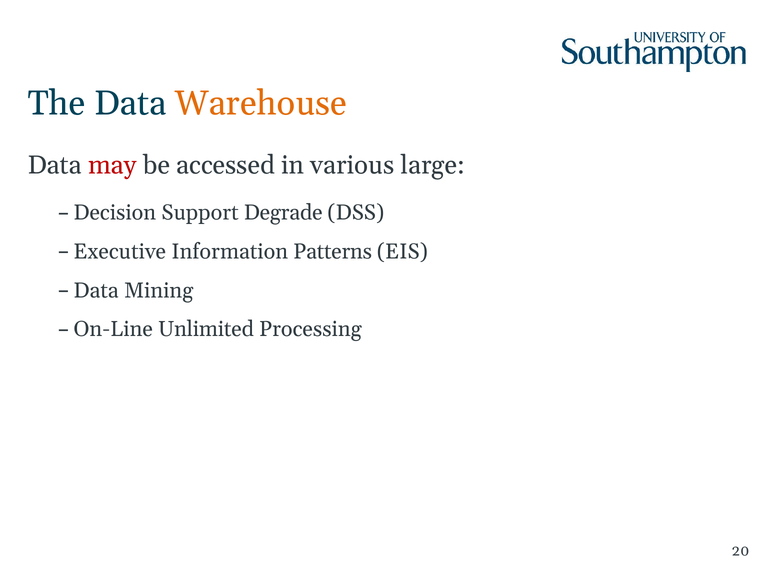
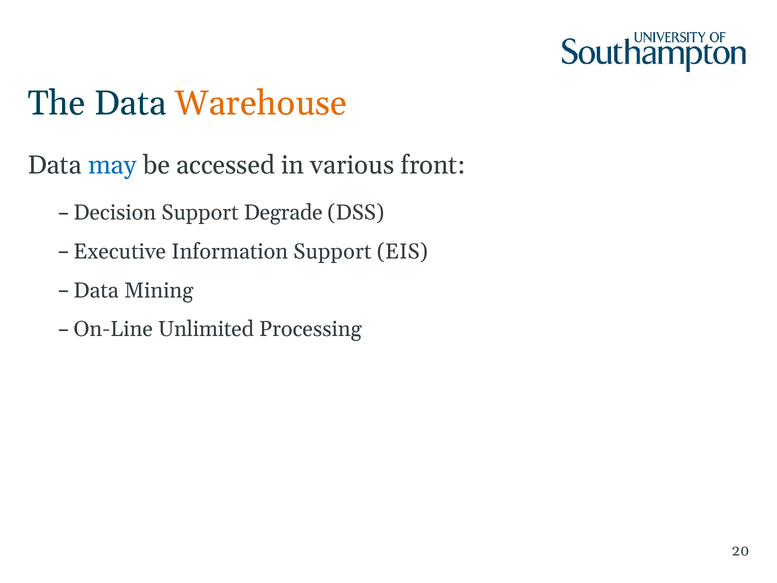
may colour: red -> blue (112, 165)
large: large -> front (433, 165)
Information Patterns: Patterns -> Support (332, 251)
